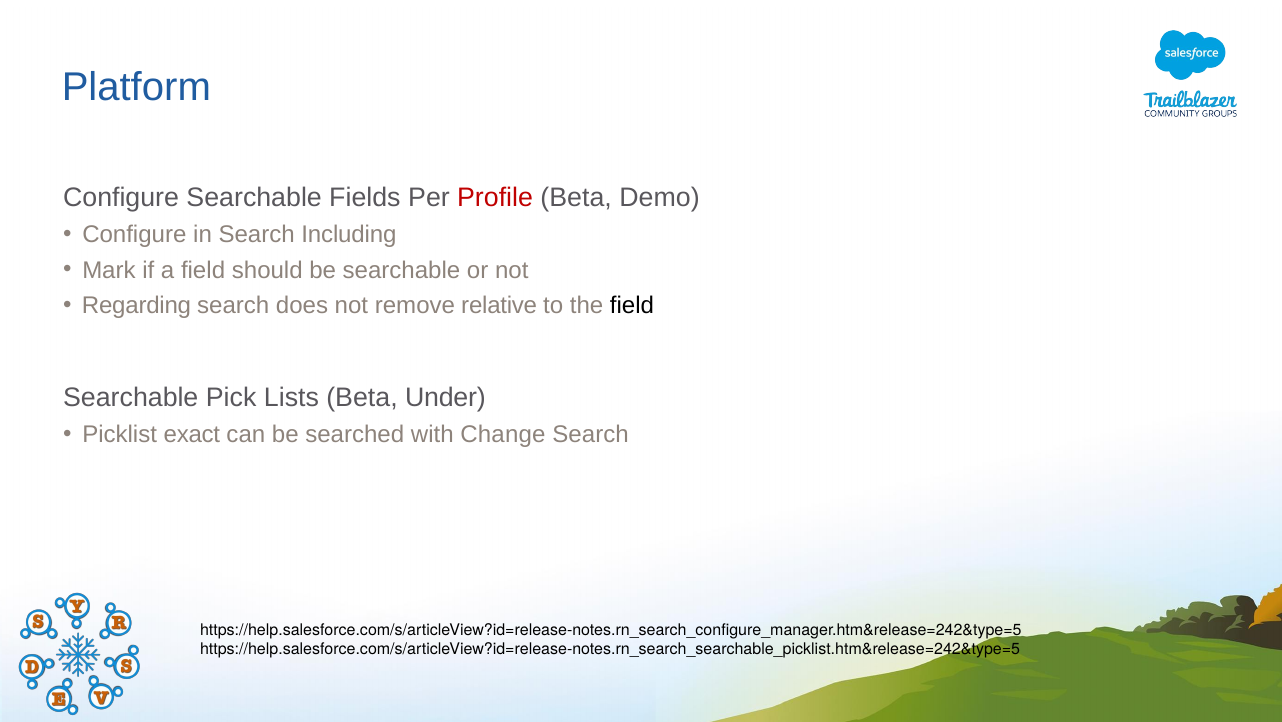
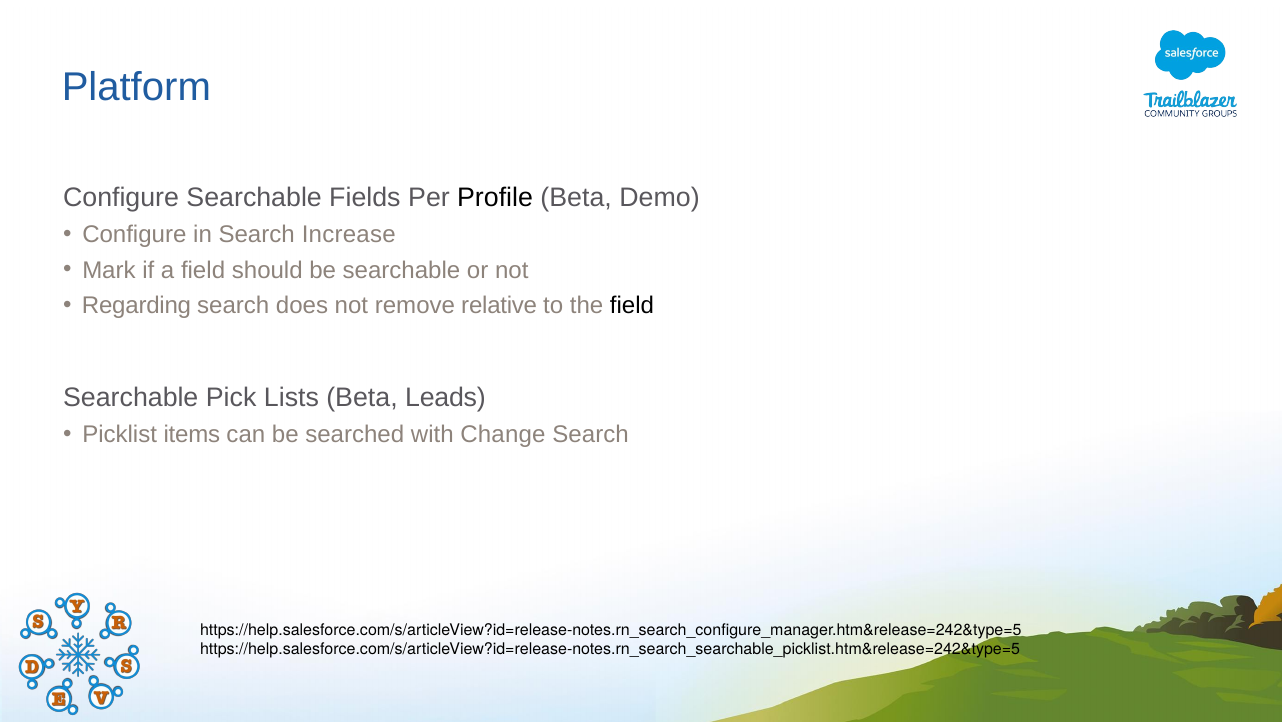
Profile colour: red -> black (495, 198)
Including: Including -> Increase (349, 235)
Under: Under -> Leads (445, 398)
exact: exact -> items (192, 435)
